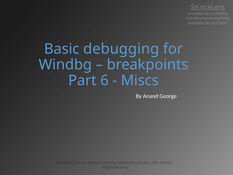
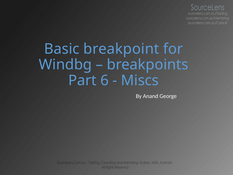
debugging: debugging -> breakpoint (121, 49)
